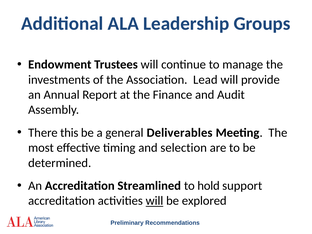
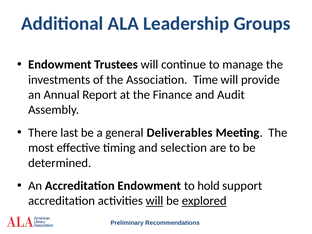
Lead: Lead -> Time (205, 80)
this: this -> last (69, 133)
Accreditation Streamlined: Streamlined -> Endowment (149, 186)
explored underline: none -> present (204, 201)
